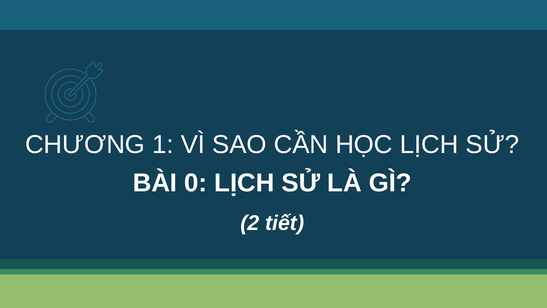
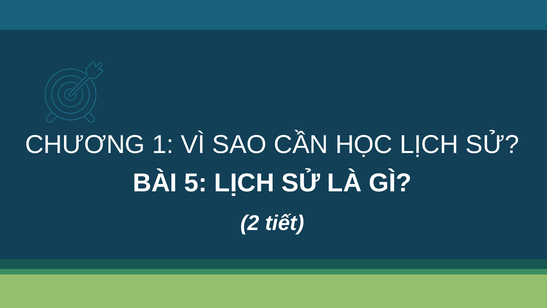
0: 0 -> 5 (196, 183)
